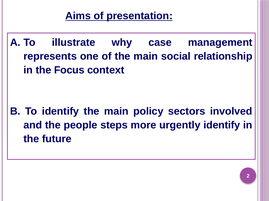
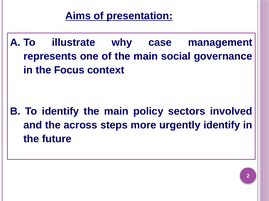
relationship: relationship -> governance (223, 56)
people: people -> across (81, 126)
